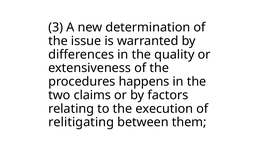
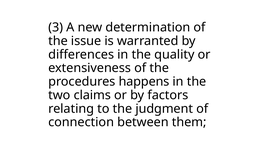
execution: execution -> judgment (164, 109)
relitigating: relitigating -> connection (81, 123)
